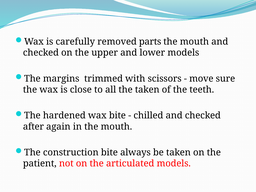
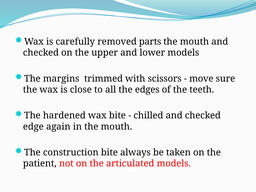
the taken: taken -> edges (147, 90)
after: after -> edge (33, 127)
